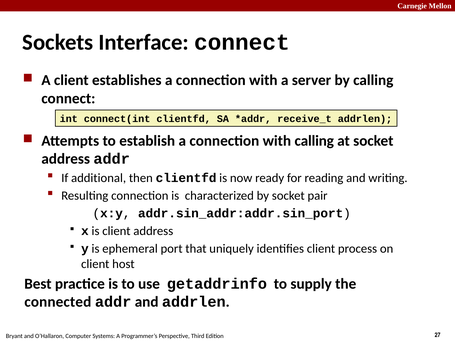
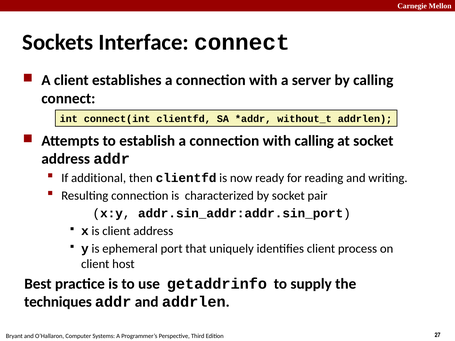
receive_t: receive_t -> without_t (305, 119)
connected: connected -> techniques (58, 302)
